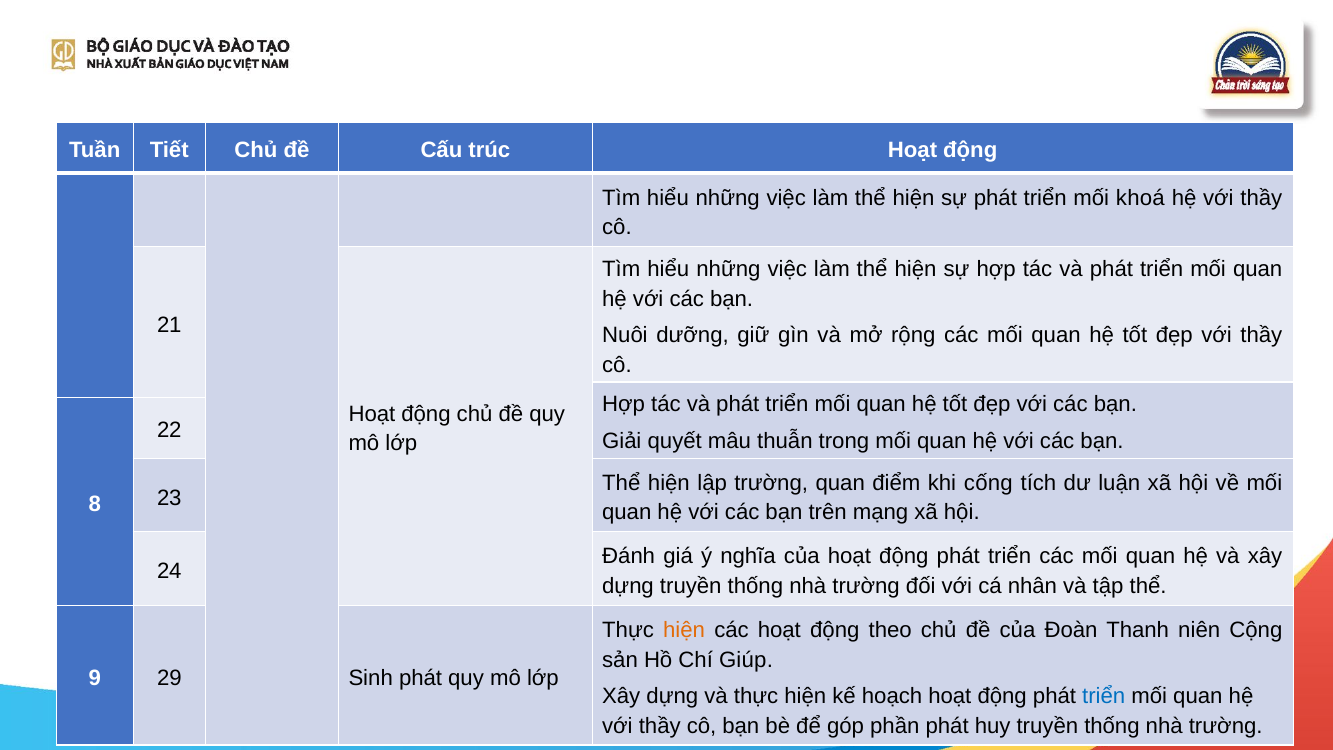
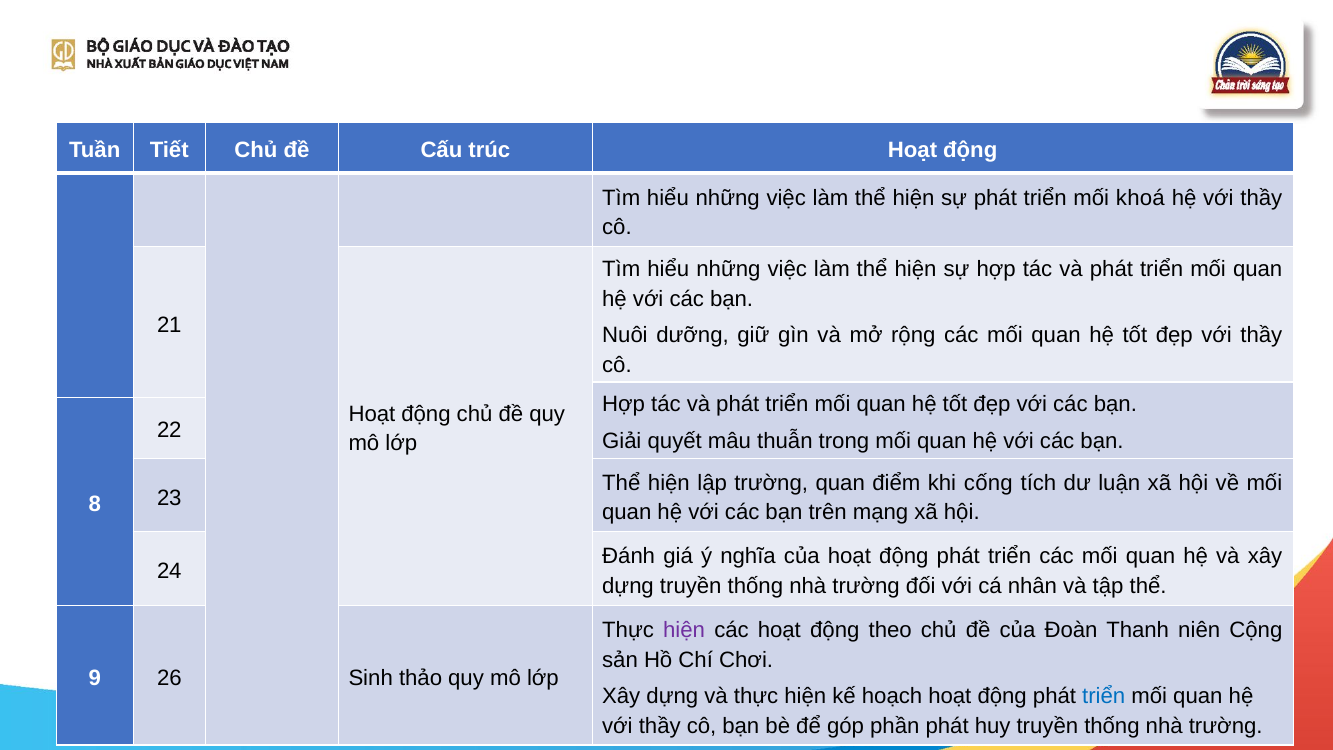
hiện colour: orange -> purple (684, 630)
Giúp: Giúp -> Chơi (746, 660)
29: 29 -> 26 (169, 678)
Sinh phát: phát -> thảo (421, 678)
